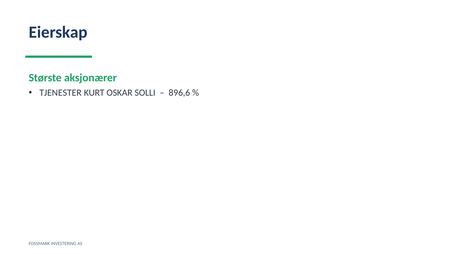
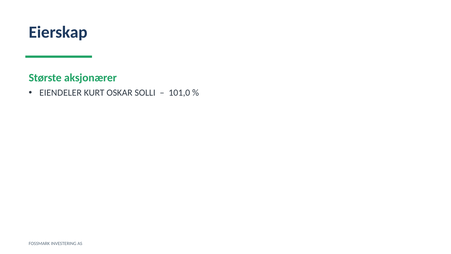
TJENESTER: TJENESTER -> EIENDELER (61, 93)
896,6: 896,6 -> 101,0 (179, 93)
